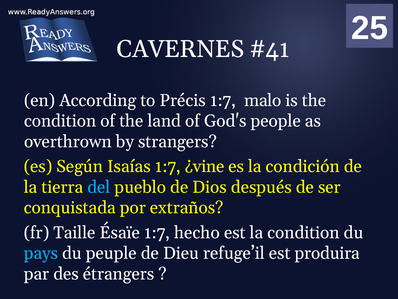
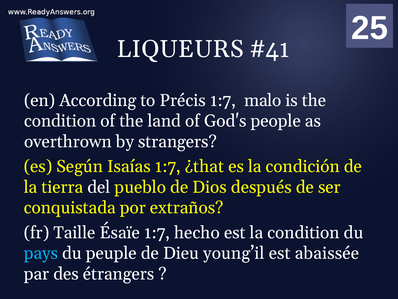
CAVERNES: CAVERNES -> LIQUEURS (180, 49)
¿vine: ¿vine -> ¿that (204, 166)
del colour: light blue -> white (99, 187)
refuge’il: refuge’il -> young’il (234, 253)
produira: produira -> abaissée (327, 253)
